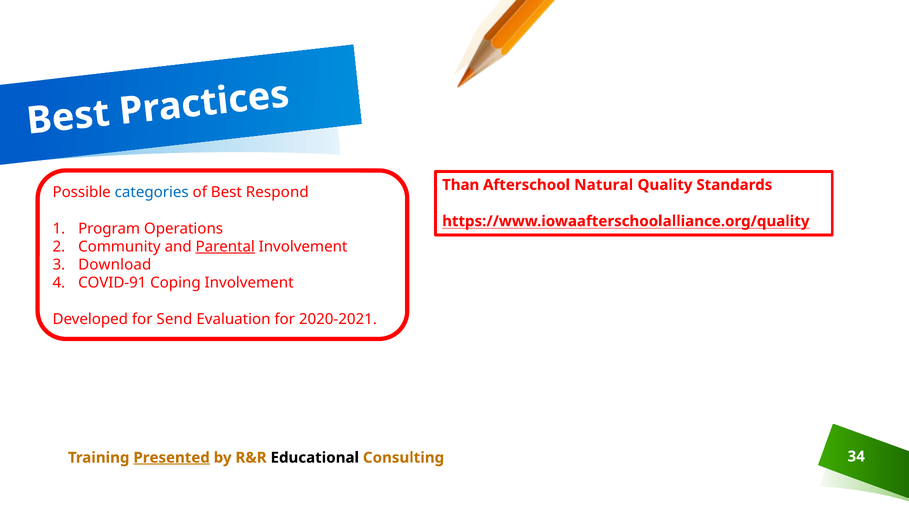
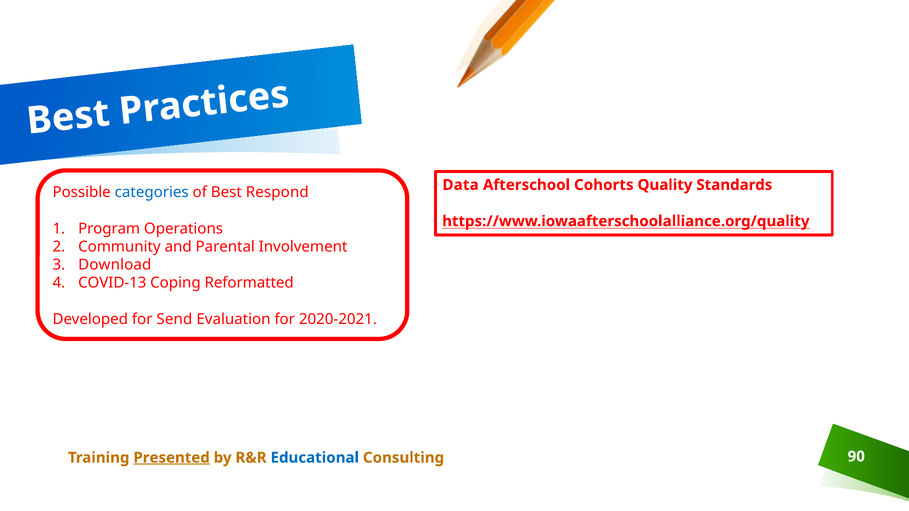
Than: Than -> Data (461, 185)
Natural: Natural -> Cohorts (604, 185)
Parental underline: present -> none (225, 247)
COVID-91: COVID-91 -> COVID-13 (112, 283)
Coping Involvement: Involvement -> Reformatted (249, 283)
Educational colour: black -> blue (315, 458)
34: 34 -> 90 (856, 457)
